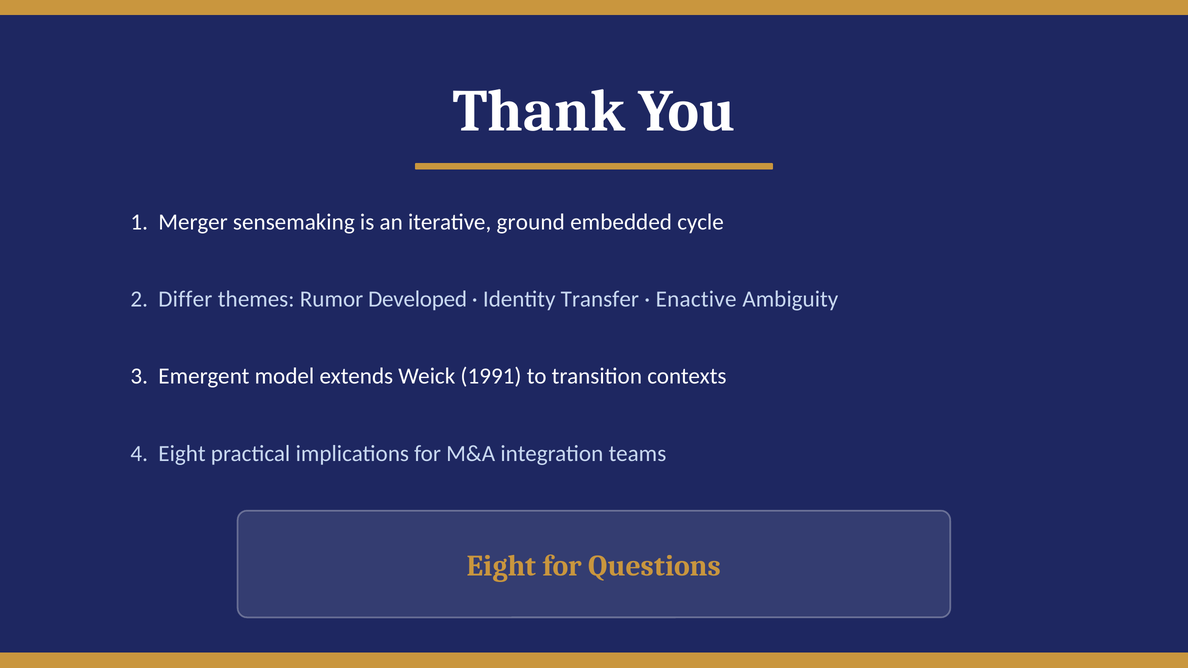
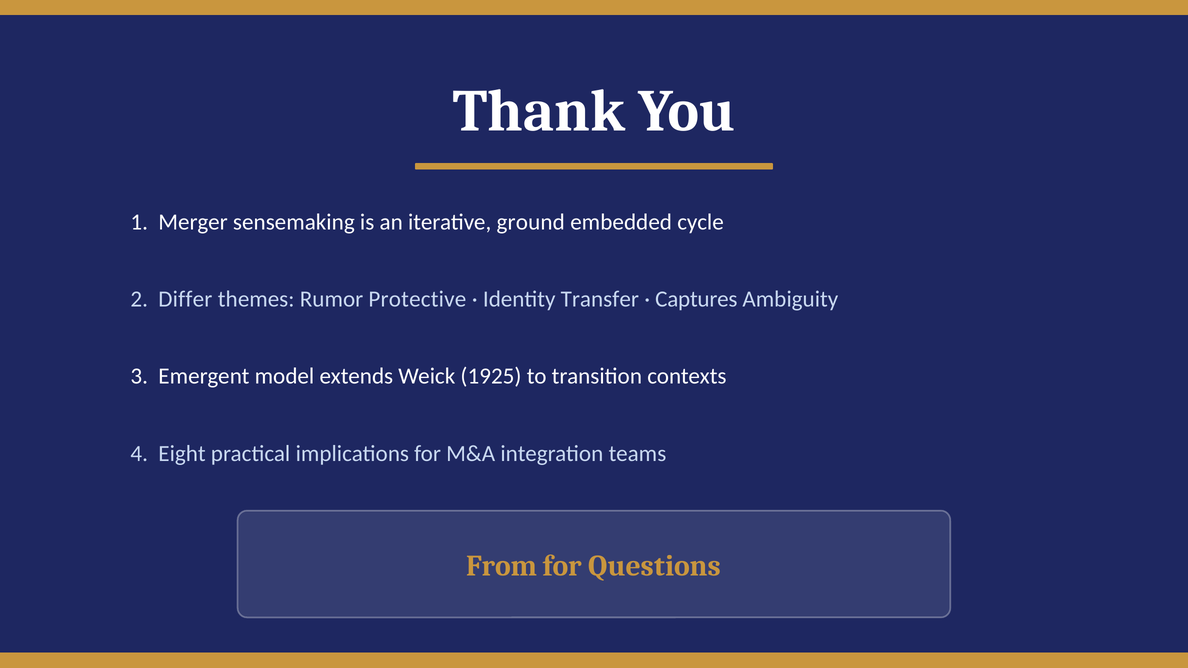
Developed: Developed -> Protective (417, 299)
Enactive: Enactive -> Captures (696, 299)
1991: 1991 -> 1925 (491, 376)
Eight: Eight -> From (502, 566)
